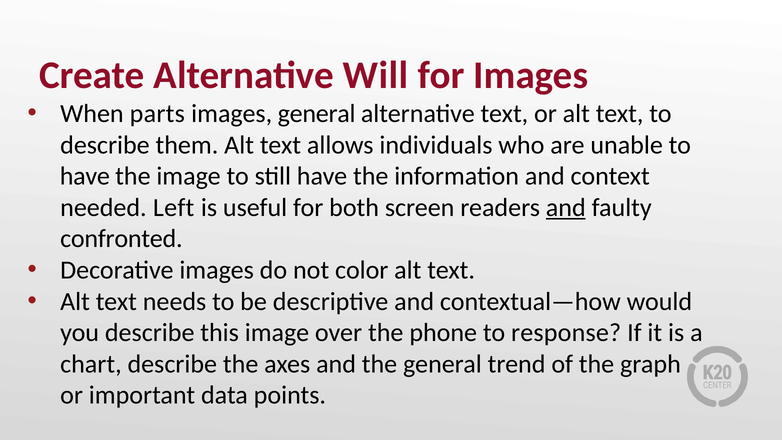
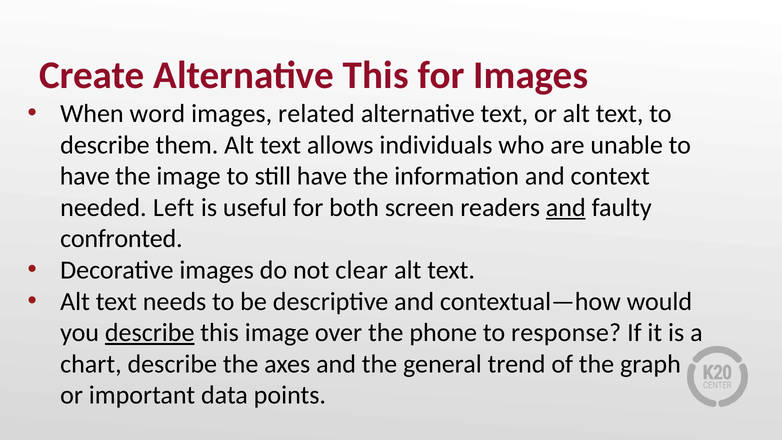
Alternative Will: Will -> This (376, 75)
parts: parts -> word (157, 114)
images general: general -> related (316, 114)
color: color -> clear (362, 270)
describe underline: none -> present (150, 333)
